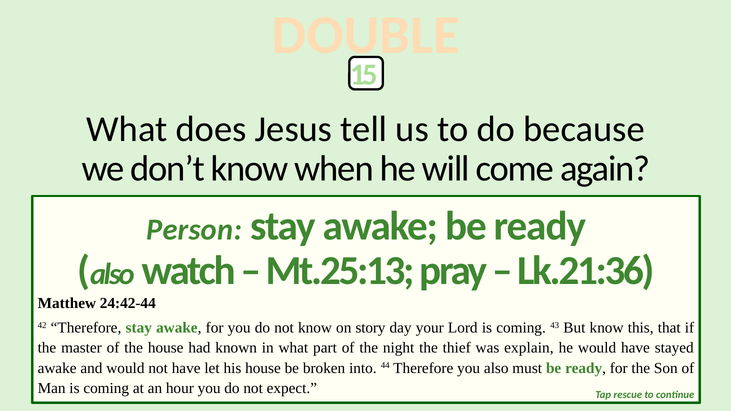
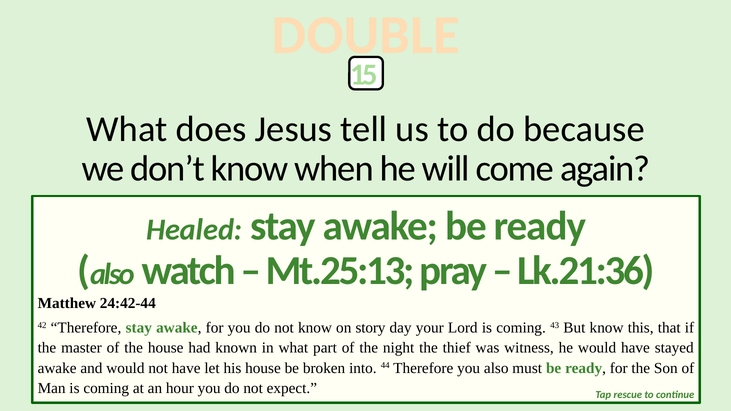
Person: Person -> Healed (194, 230)
explain: explain -> witness (529, 348)
